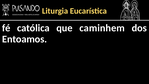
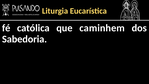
Entoamos: Entoamos -> Sabedoria (25, 39)
